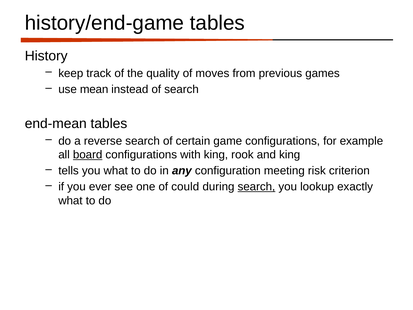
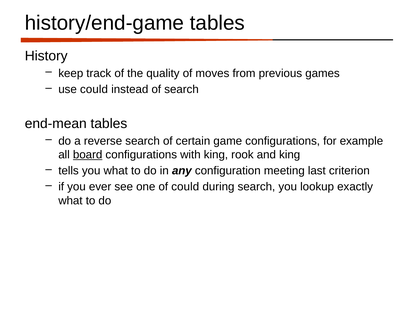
use mean: mean -> could (94, 89)
risk: risk -> last (317, 171)
search underline: present -> none (256, 187)
